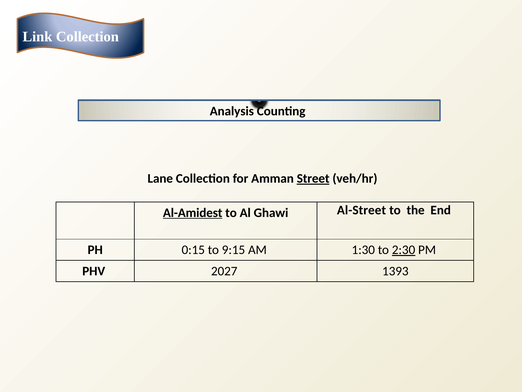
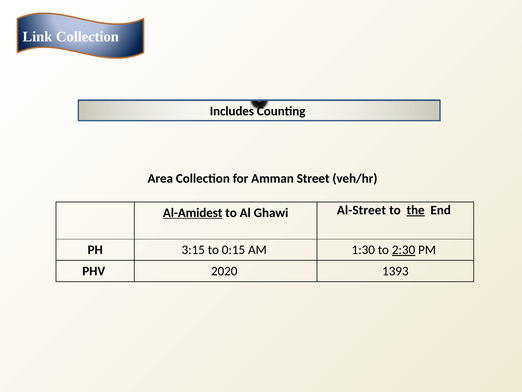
Analysis: Analysis -> Includes (232, 111)
Lane: Lane -> Area (160, 178)
Street underline: present -> none (313, 178)
the underline: none -> present (416, 210)
0:15: 0:15 -> 3:15 (193, 250)
9:15: 9:15 -> 0:15 (233, 250)
2027: 2027 -> 2020 (224, 271)
